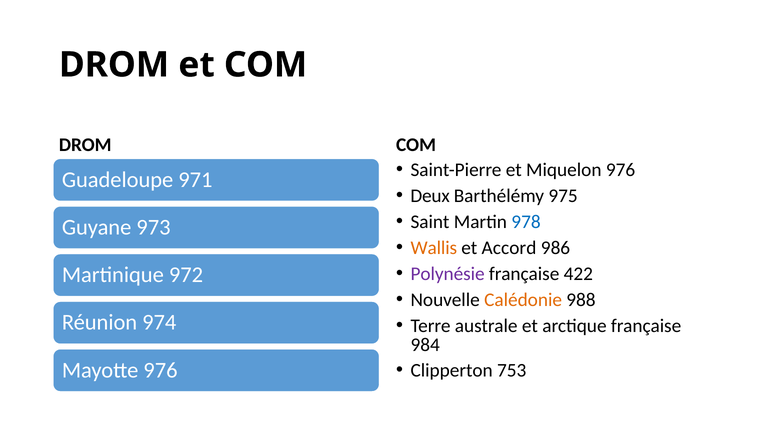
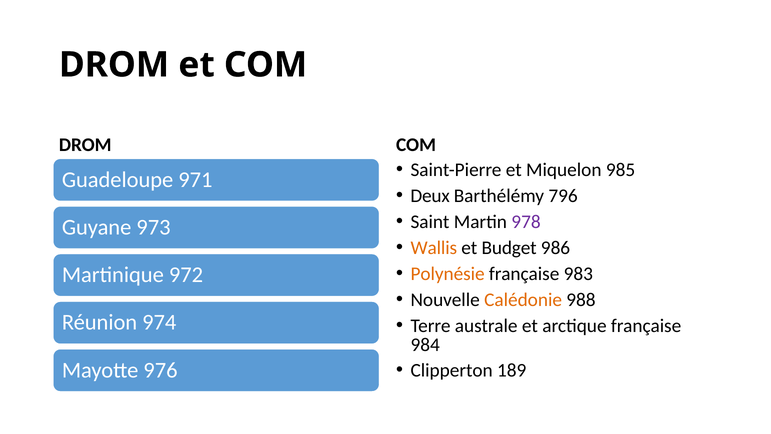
Miquelon 976: 976 -> 985 (621, 170)
975: 975 -> 796 (563, 196)
978 colour: blue -> purple (526, 222)
Accord: Accord -> Budget (509, 248)
Polynésie colour: purple -> orange (448, 274)
422: 422 -> 983 (578, 274)
753: 753 -> 189 (512, 370)
